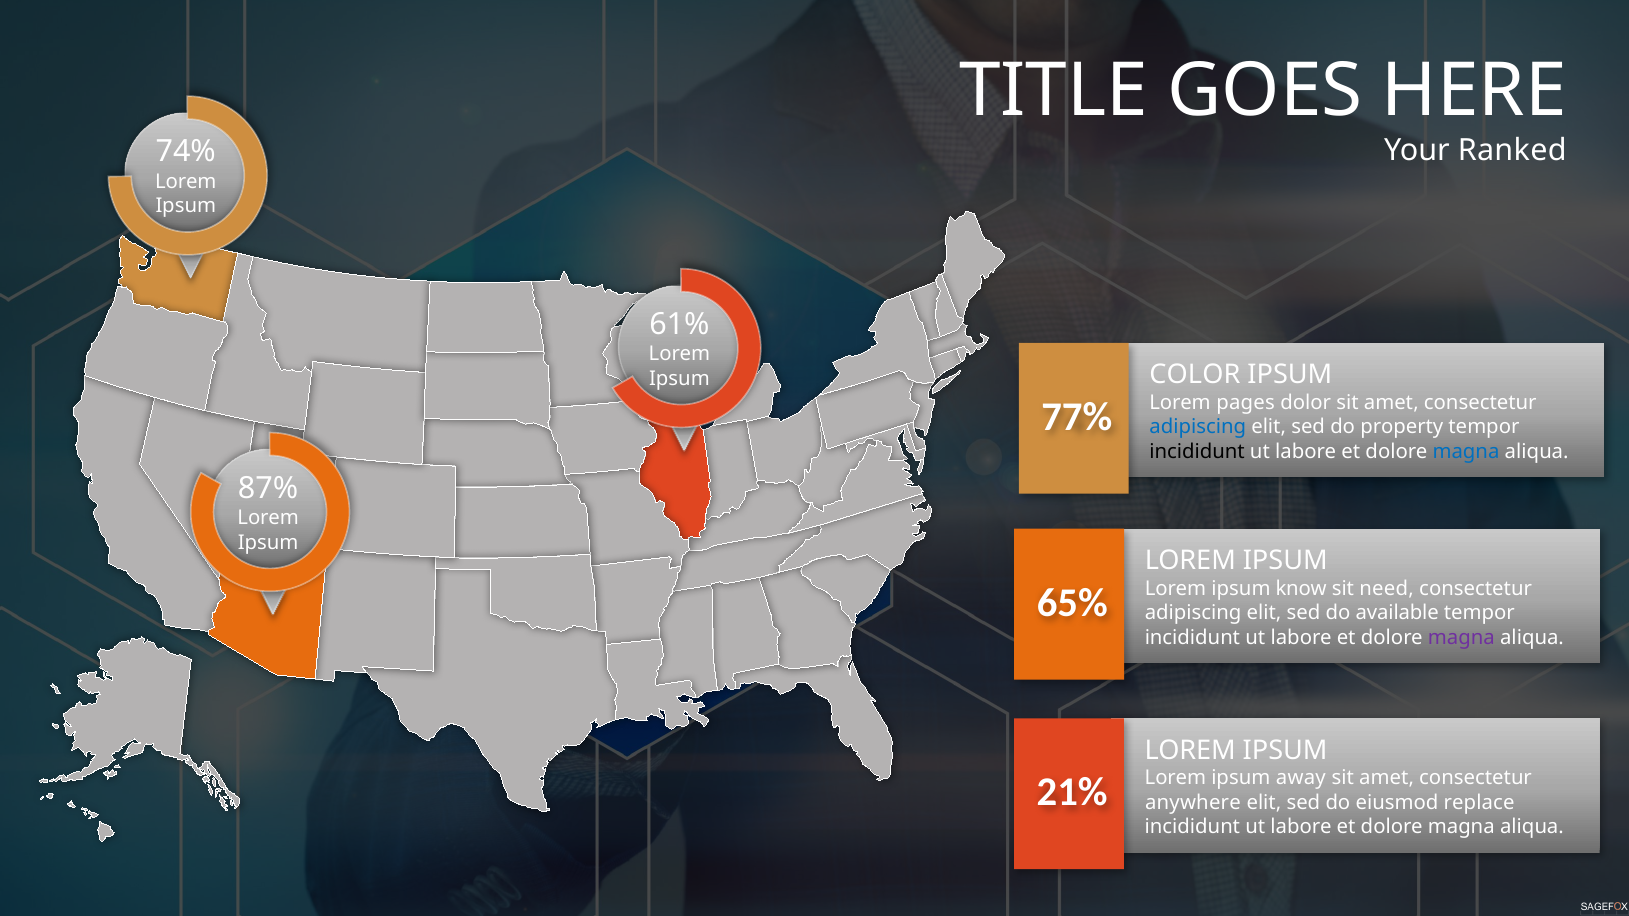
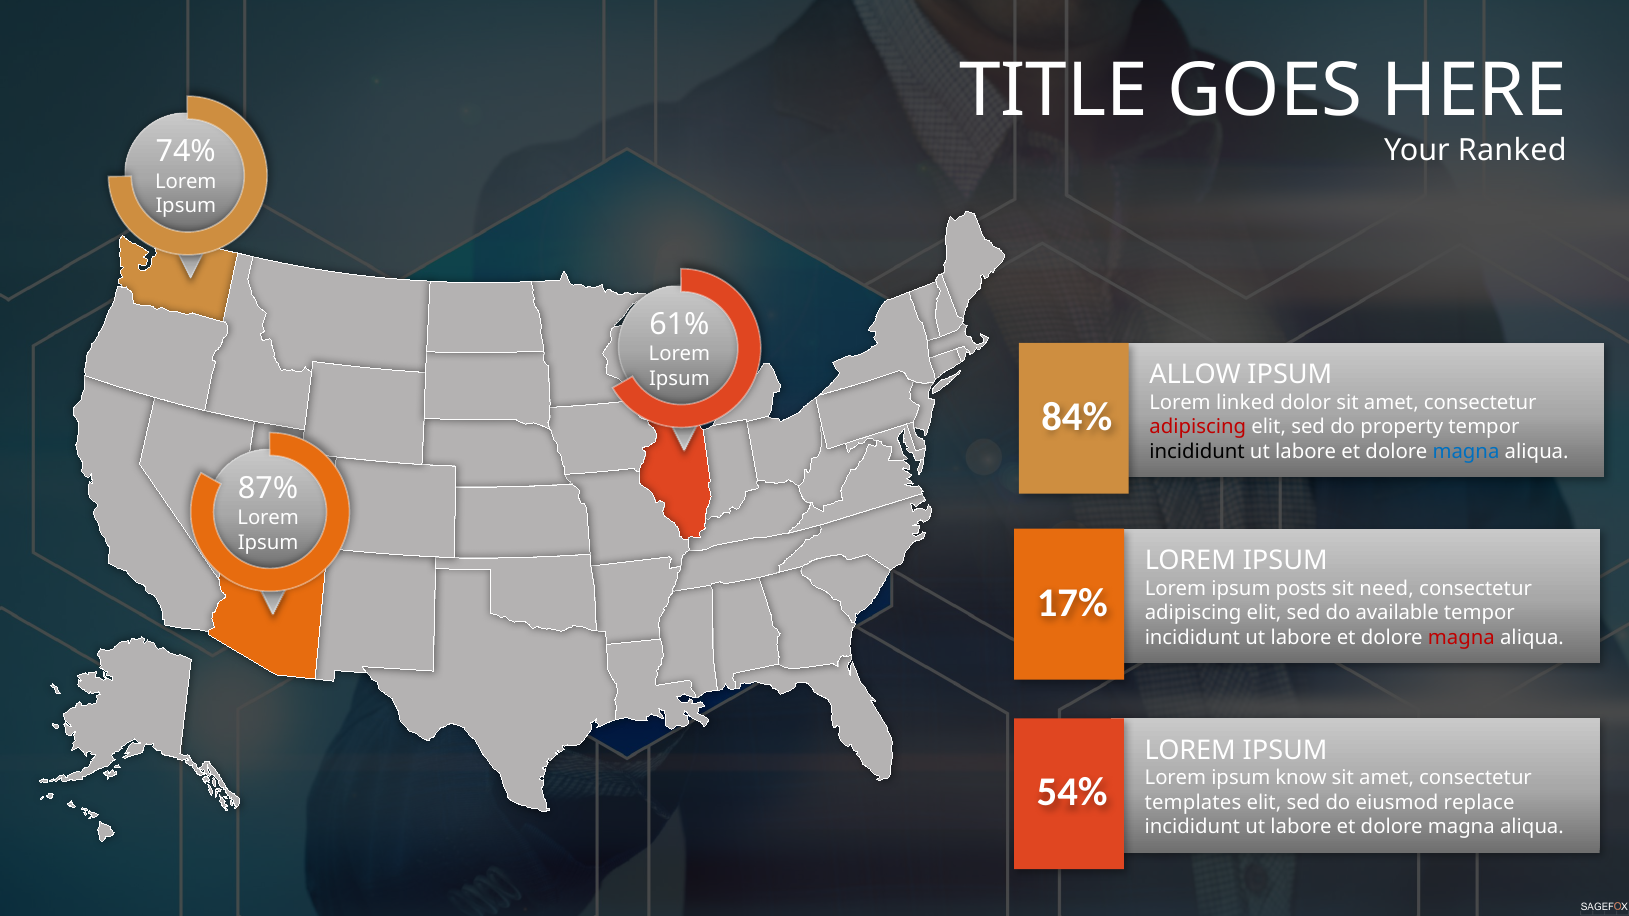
COLOR: COLOR -> ALLOW (1195, 375)
pages: pages -> linked (1246, 403)
77%: 77% -> 84% (1077, 417)
adipiscing colour: blue -> red (1198, 427)
know: know -> posts (1301, 589)
65%: 65% -> 17% (1072, 603)
magna colour: purple -> red (1461, 638)
away: away -> know (1301, 778)
21%: 21% -> 54% (1072, 793)
anywhere: anywhere -> templates (1193, 803)
